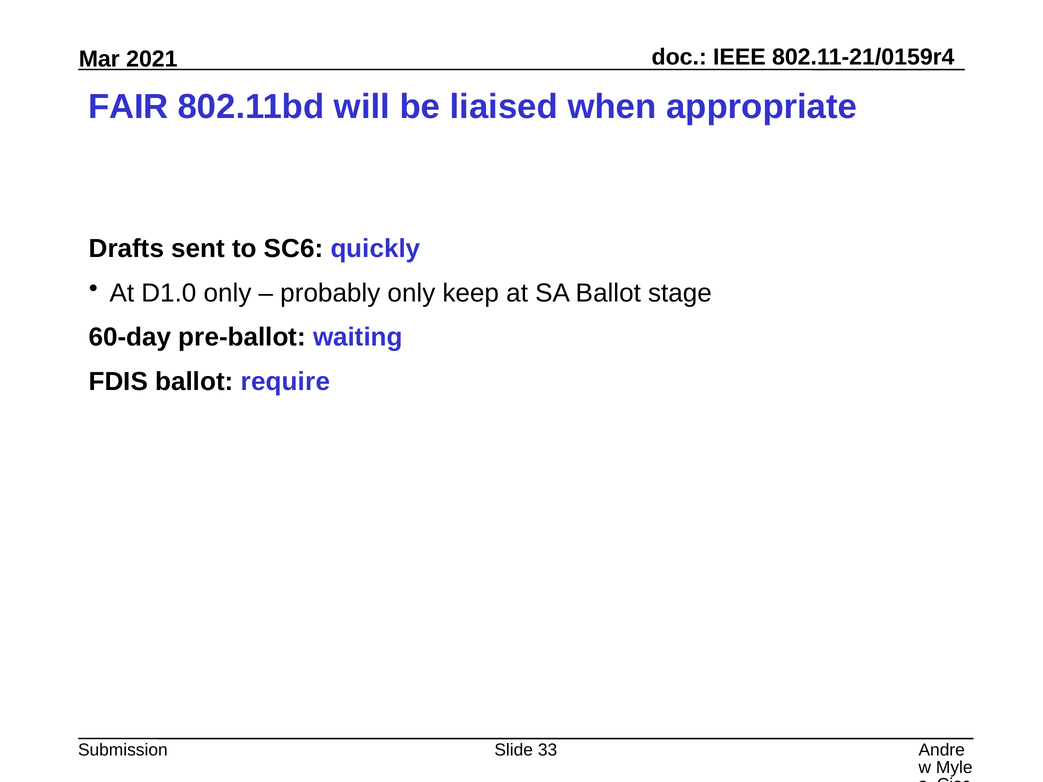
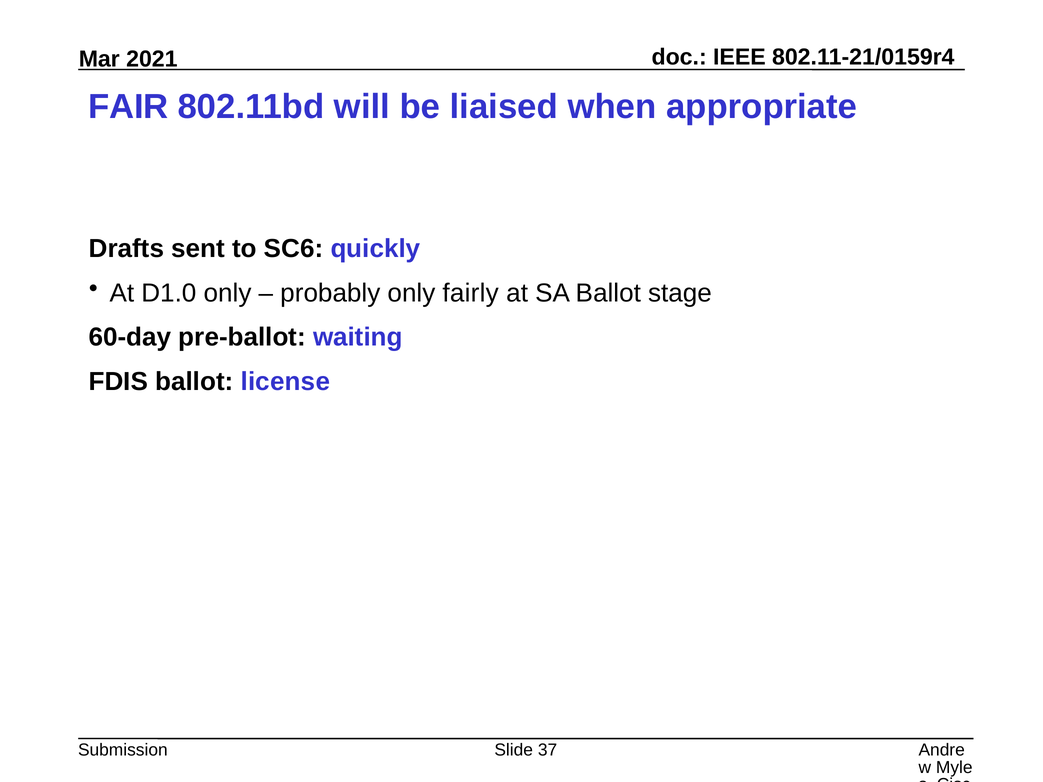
keep: keep -> fairly (471, 293)
require: require -> license (285, 382)
33: 33 -> 37 (548, 750)
